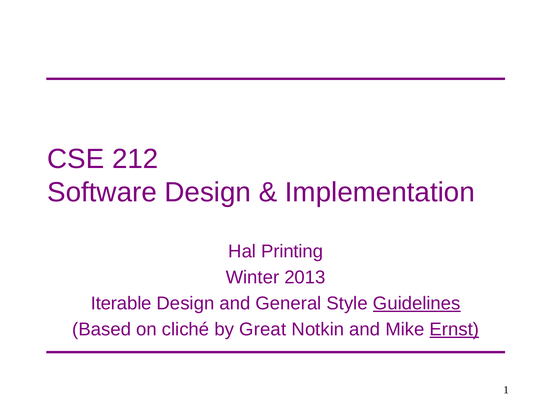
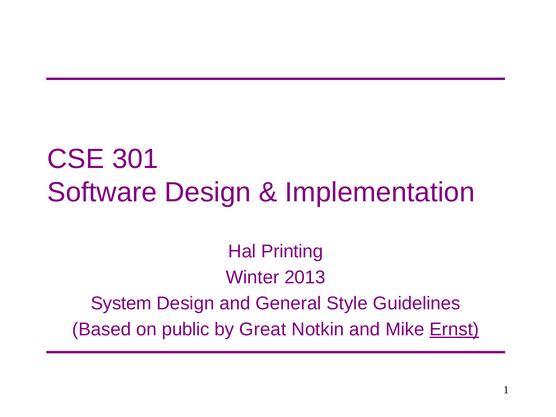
212: 212 -> 301 (135, 159)
Iterable: Iterable -> System (121, 303)
Guidelines underline: present -> none (417, 303)
cliché: cliché -> public (186, 329)
